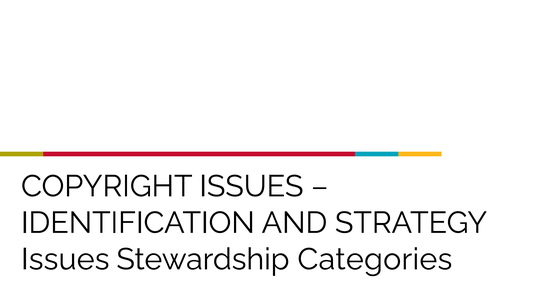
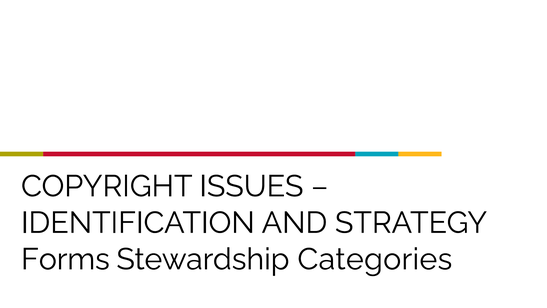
Issues: Issues -> Forms (65, 259)
